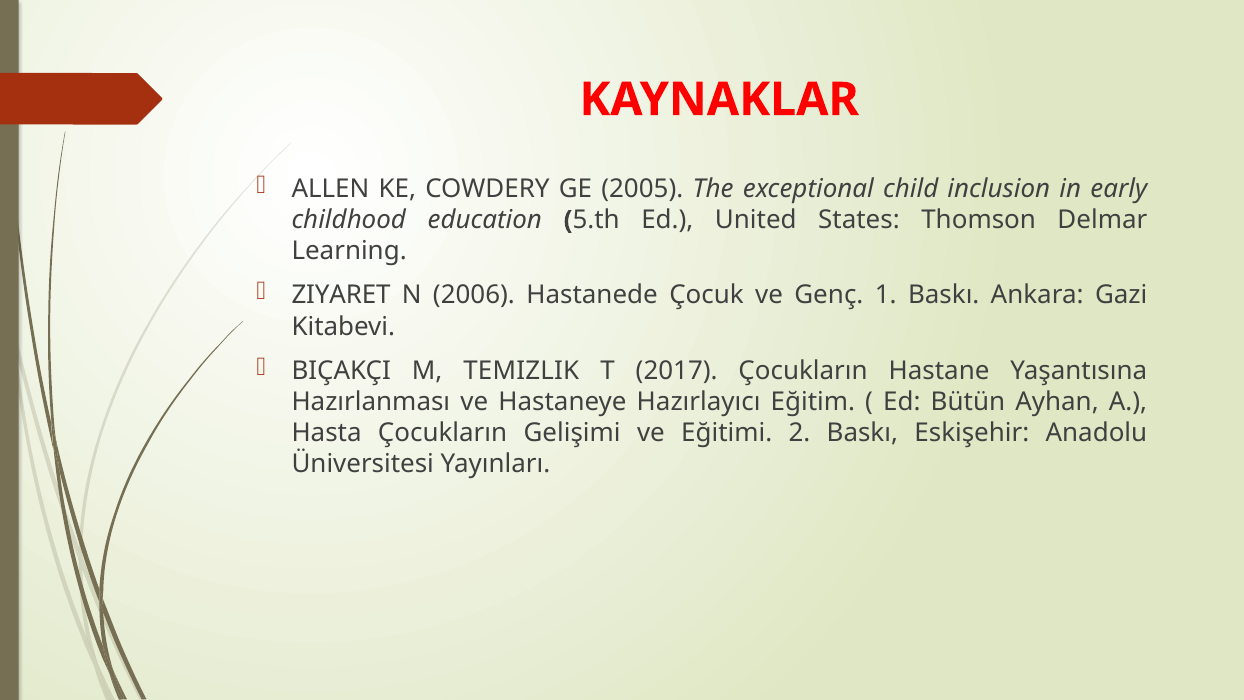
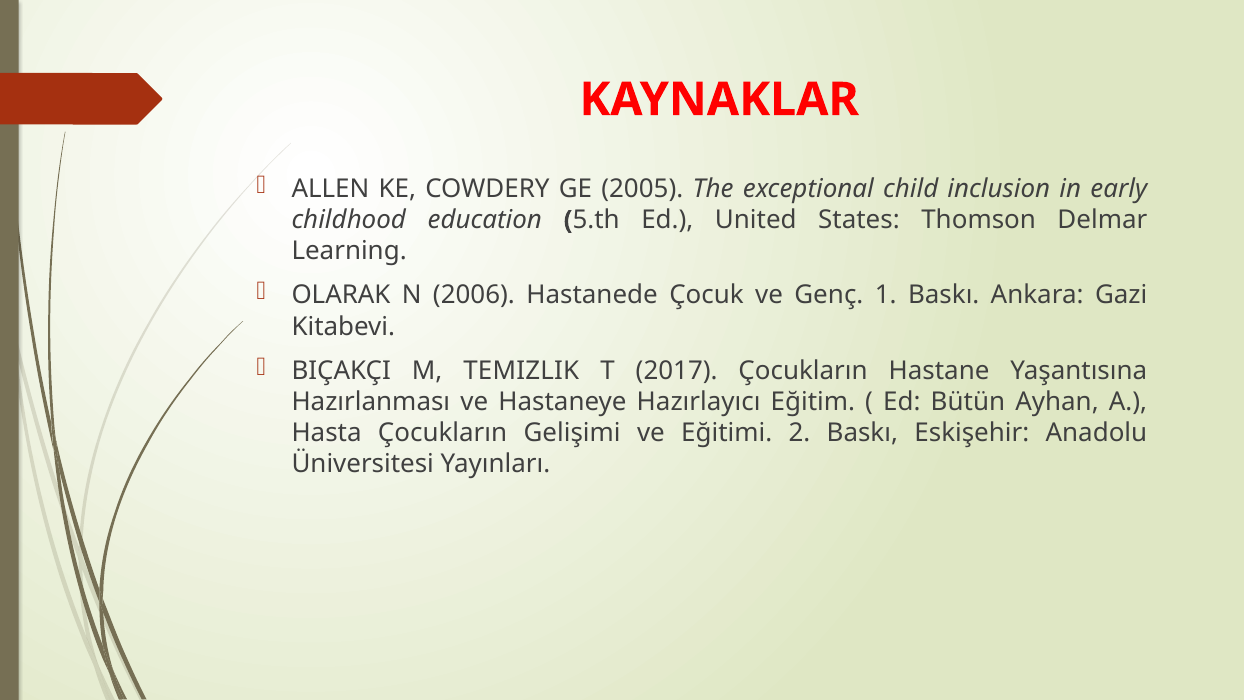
ZIYARET: ZIYARET -> OLARAK (341, 295)
